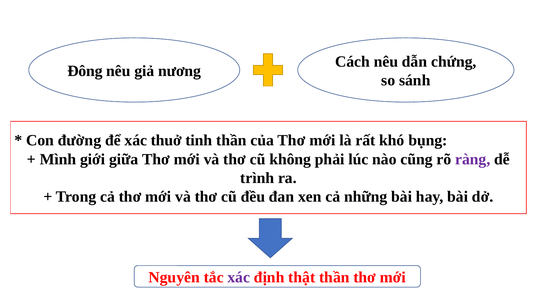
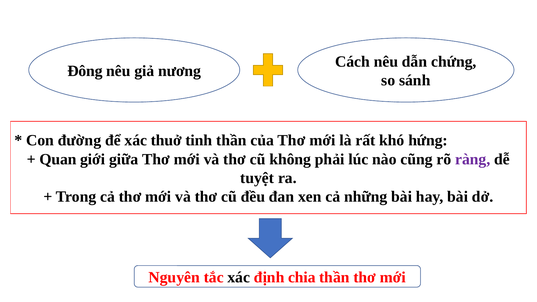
bụng: bụng -> hứng (428, 140)
Mình: Mình -> Quan (58, 159)
trình: trình -> tuyệt (257, 178)
xác colour: purple -> black (239, 277)
thật: thật -> chia (302, 277)
